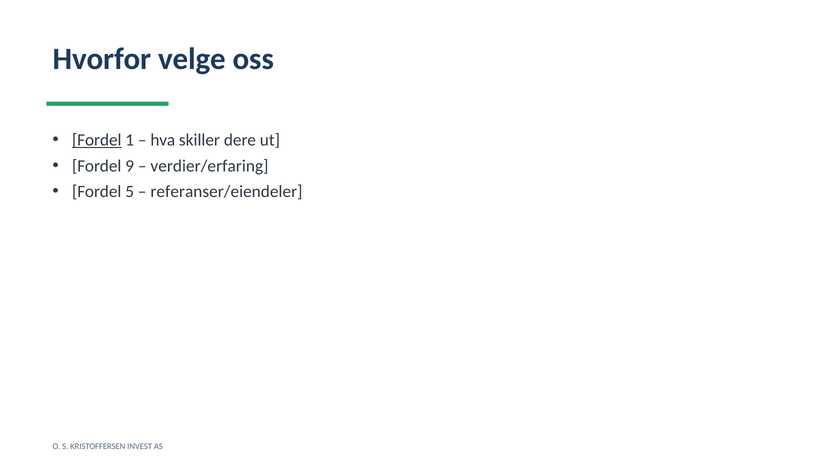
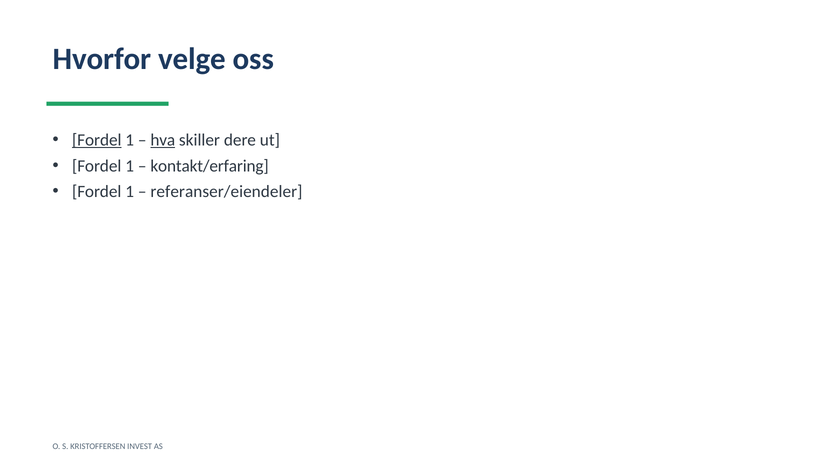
hva underline: none -> present (163, 140)
9: 9 -> 1 (130, 166)
verdier/erfaring: verdier/erfaring -> kontakt/erfaring (210, 166)
5: 5 -> 1 (130, 192)
